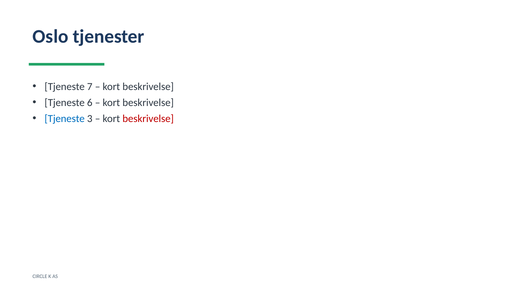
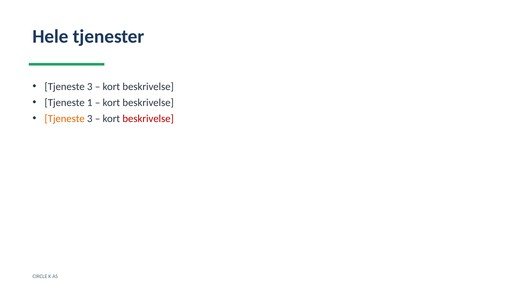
Oslo: Oslo -> Hele (51, 37)
7: 7 -> 3 (90, 87)
6: 6 -> 1 (90, 103)
Tjeneste colour: blue -> orange (65, 119)
